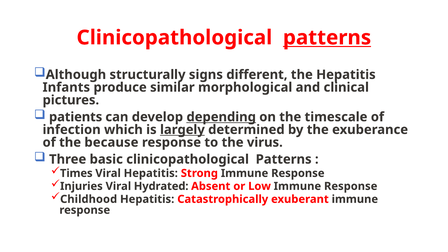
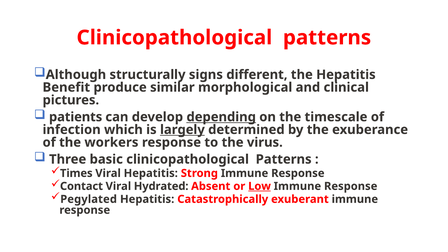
patterns underline: present -> none (327, 38)
Infants: Infants -> Benefit (66, 87)
because: because -> workers (111, 142)
Injuries: Injuries -> Contact (81, 186)
Low underline: none -> present (260, 186)
Childhood: Childhood -> Pegylated (89, 199)
